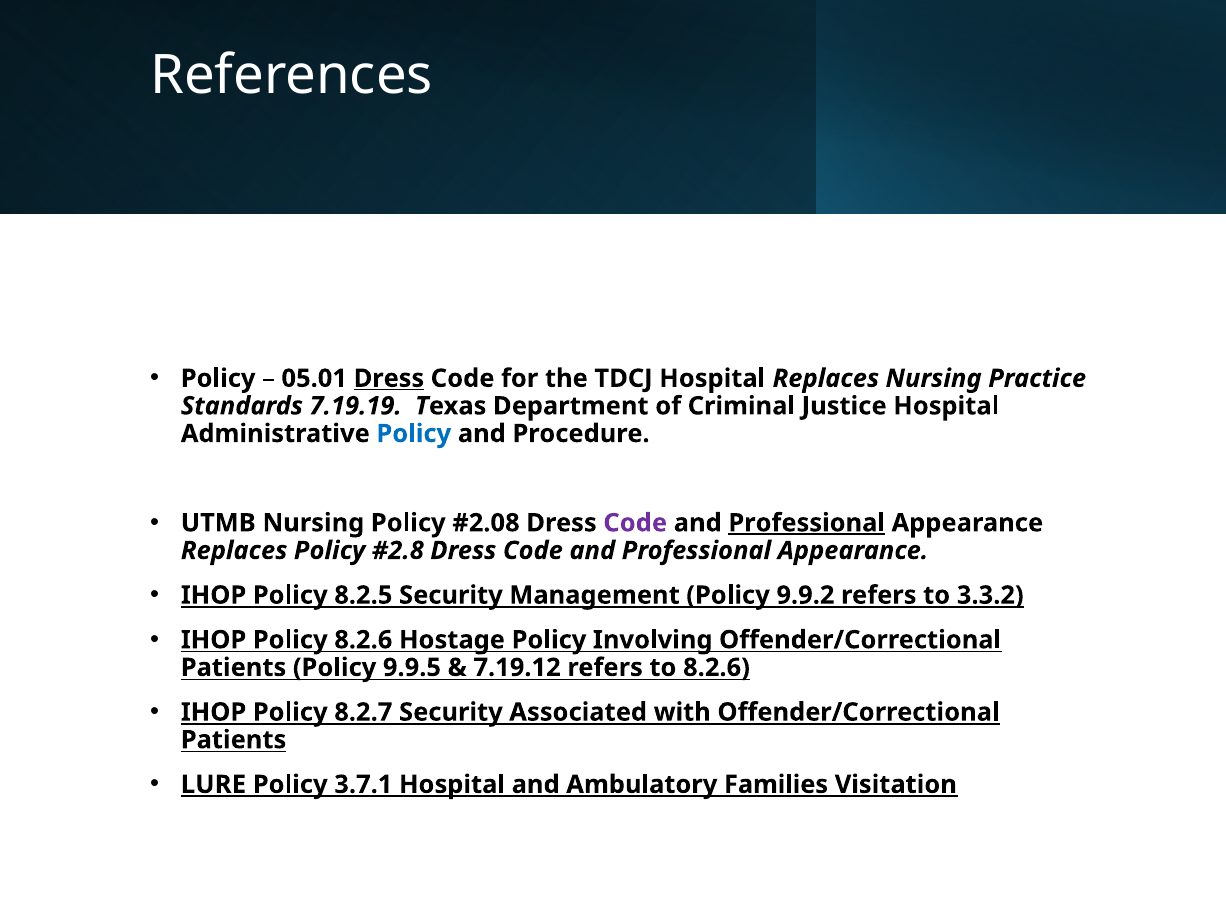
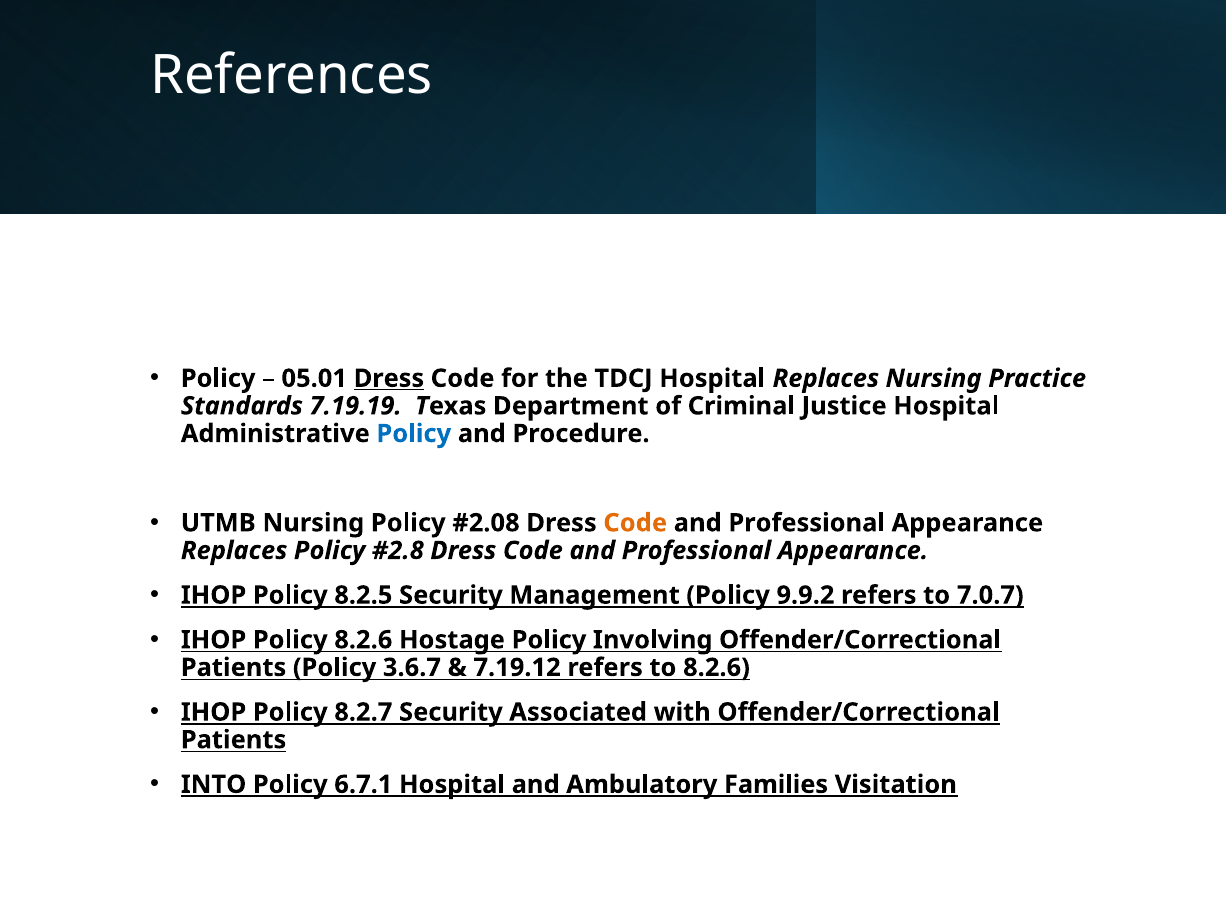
Code colour: purple -> orange (635, 523)
Professional underline: present -> none (807, 523)
3.3.2: 3.3.2 -> 7.0.7 (990, 595)
9.9.5: 9.9.5 -> 3.6.7 (412, 667)
LURE: LURE -> INTO (214, 784)
3.7.1: 3.7.1 -> 6.7.1 (363, 784)
